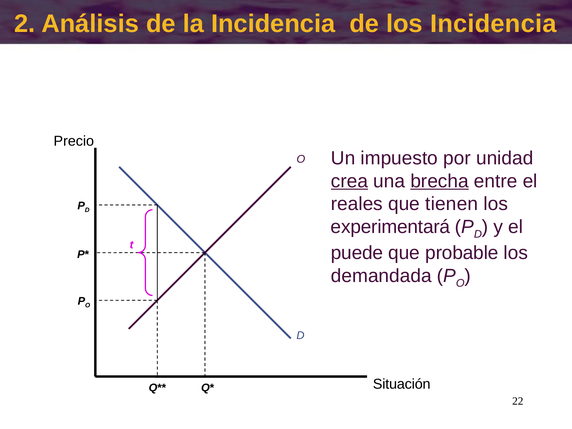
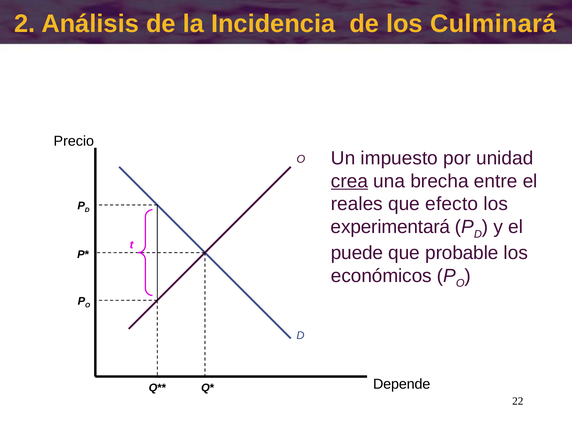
los Incidencia: Incidencia -> Culminará (493, 24)
brecha underline: present -> none (440, 181)
tienen: tienen -> efecto (452, 204)
demandada: demandada -> económicos (381, 276)
Situación: Situación -> Depende (402, 384)
